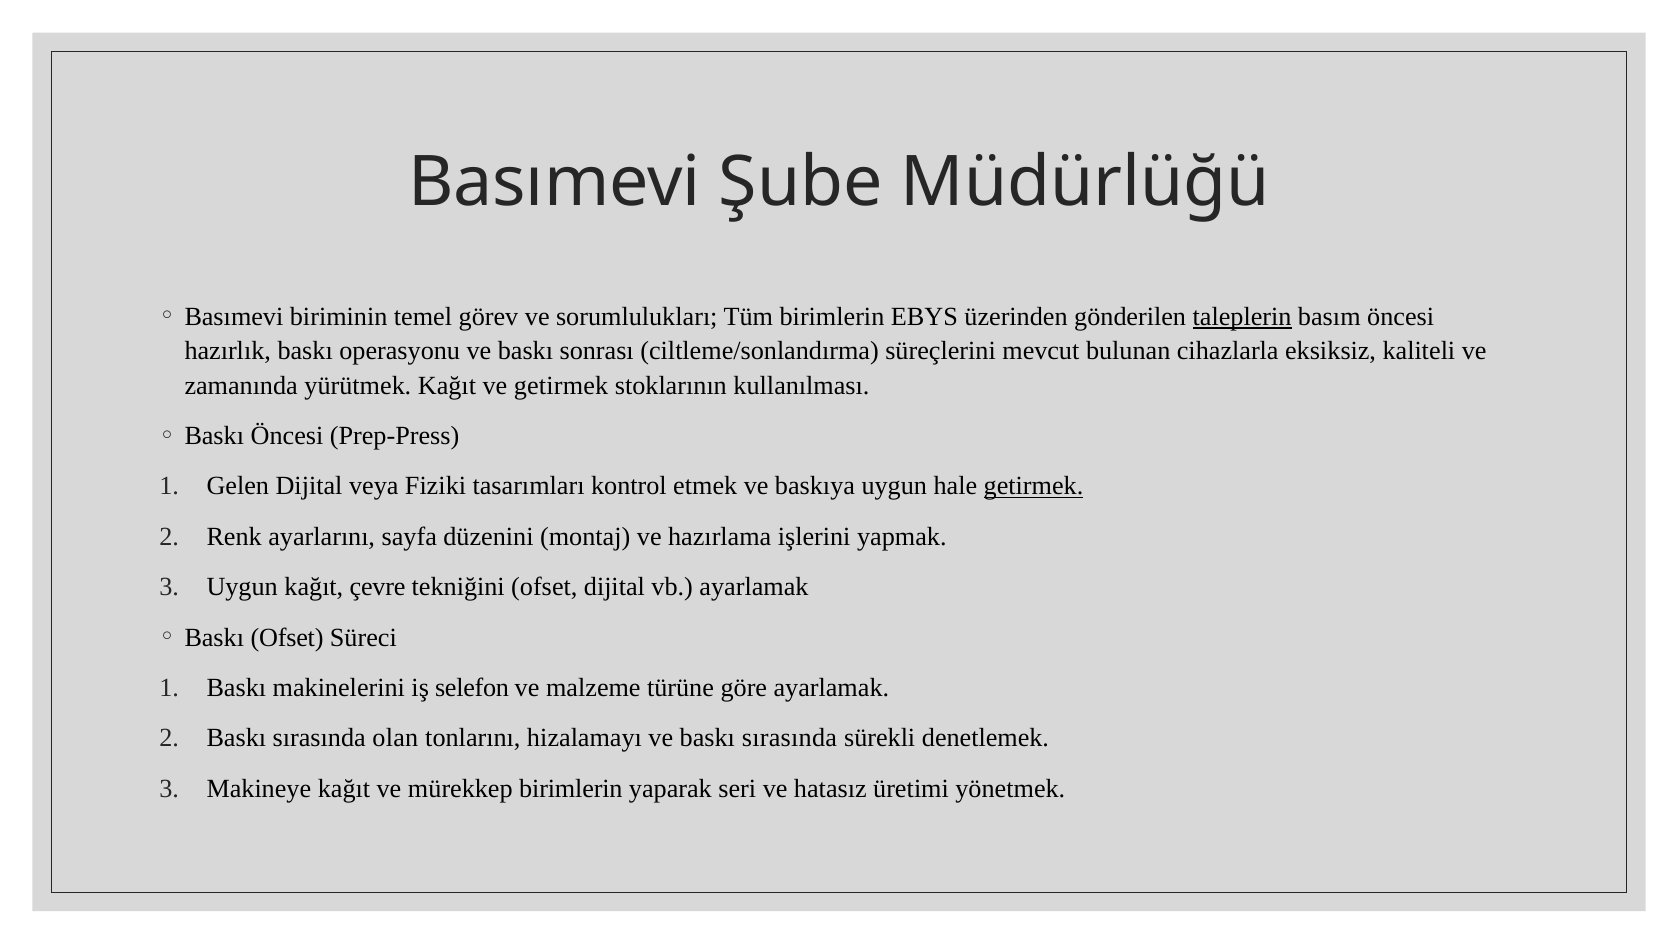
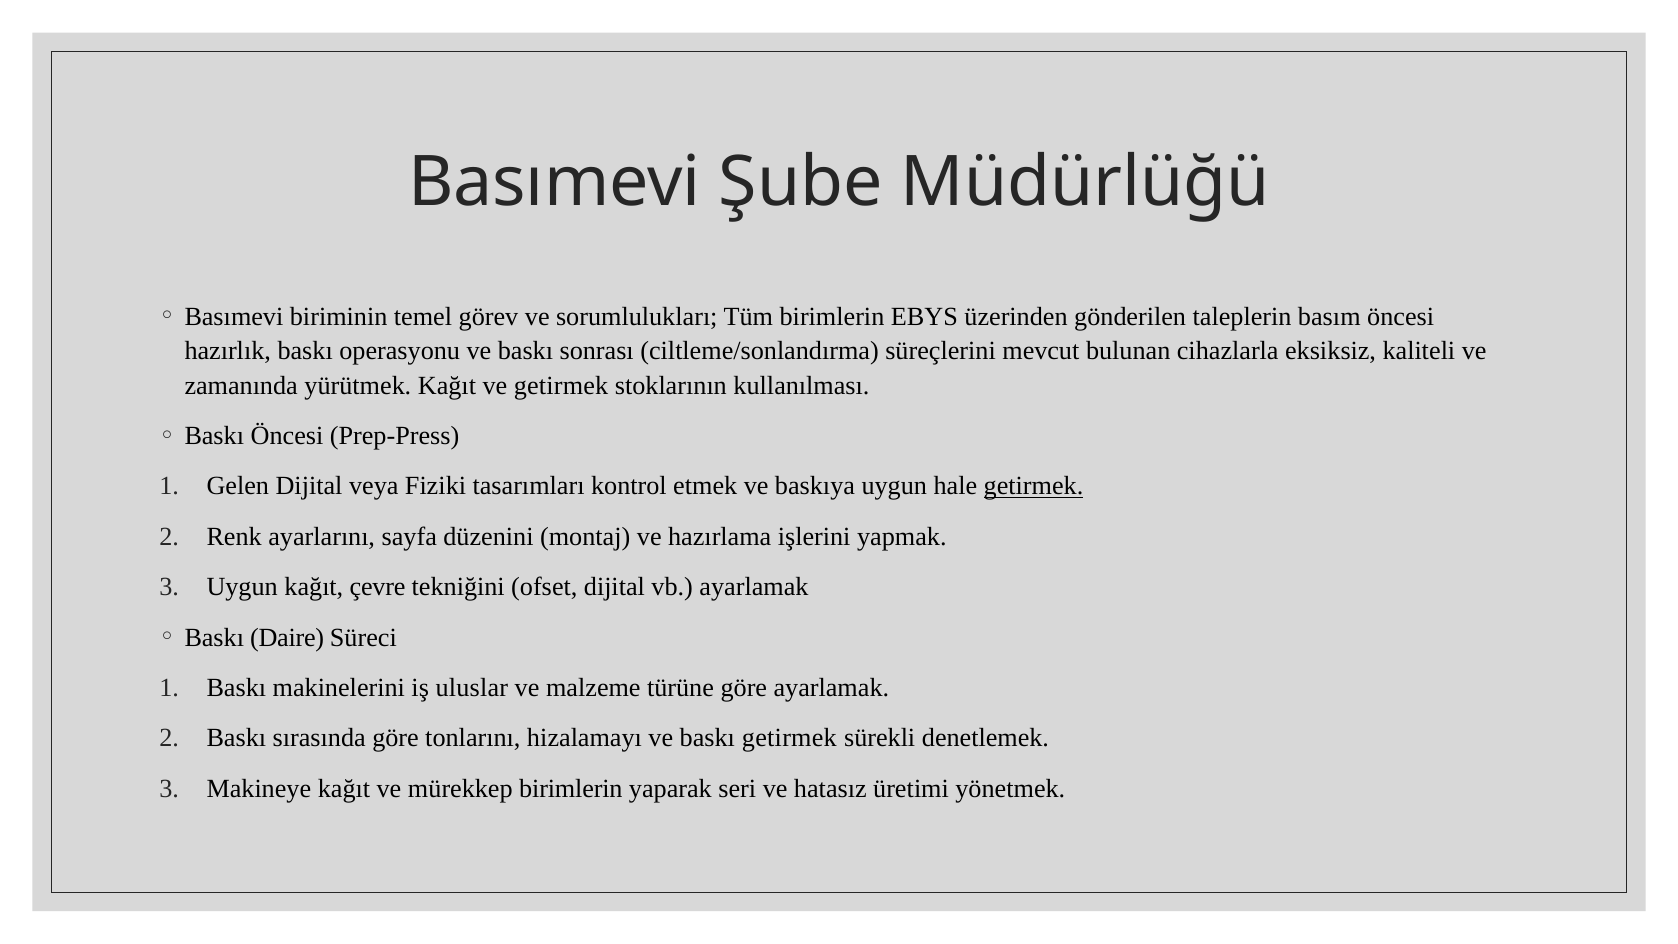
taleplerin underline: present -> none (1242, 316)
Baskı Ofset: Ofset -> Daire (287, 637)
selefon: selefon -> uluslar (472, 688)
sırasında olan: olan -> göre (396, 738)
ve baskı sırasında: sırasında -> getirmek (789, 738)
